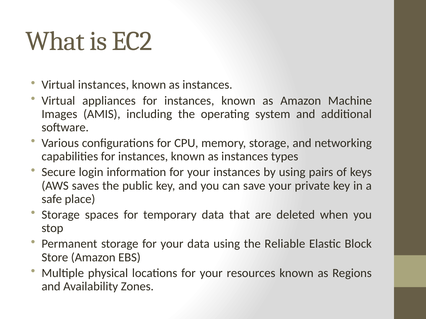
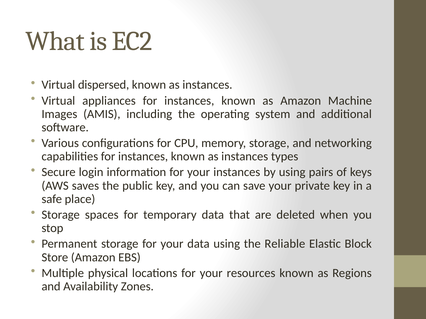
Virtual instances: instances -> dispersed (104, 85)
